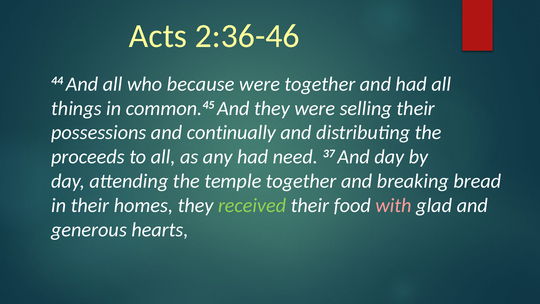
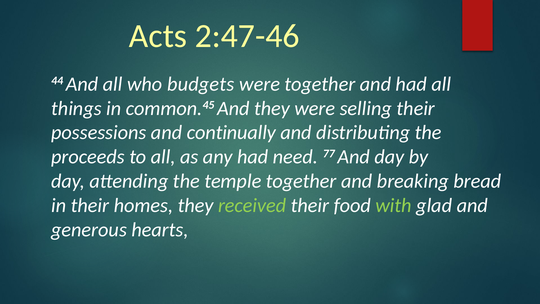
2:36-46: 2:36-46 -> 2:47-46 (247, 36)
because: because -> budgets (201, 84)
37: 37 -> 77 (329, 154)
with colour: pink -> light green (394, 205)
